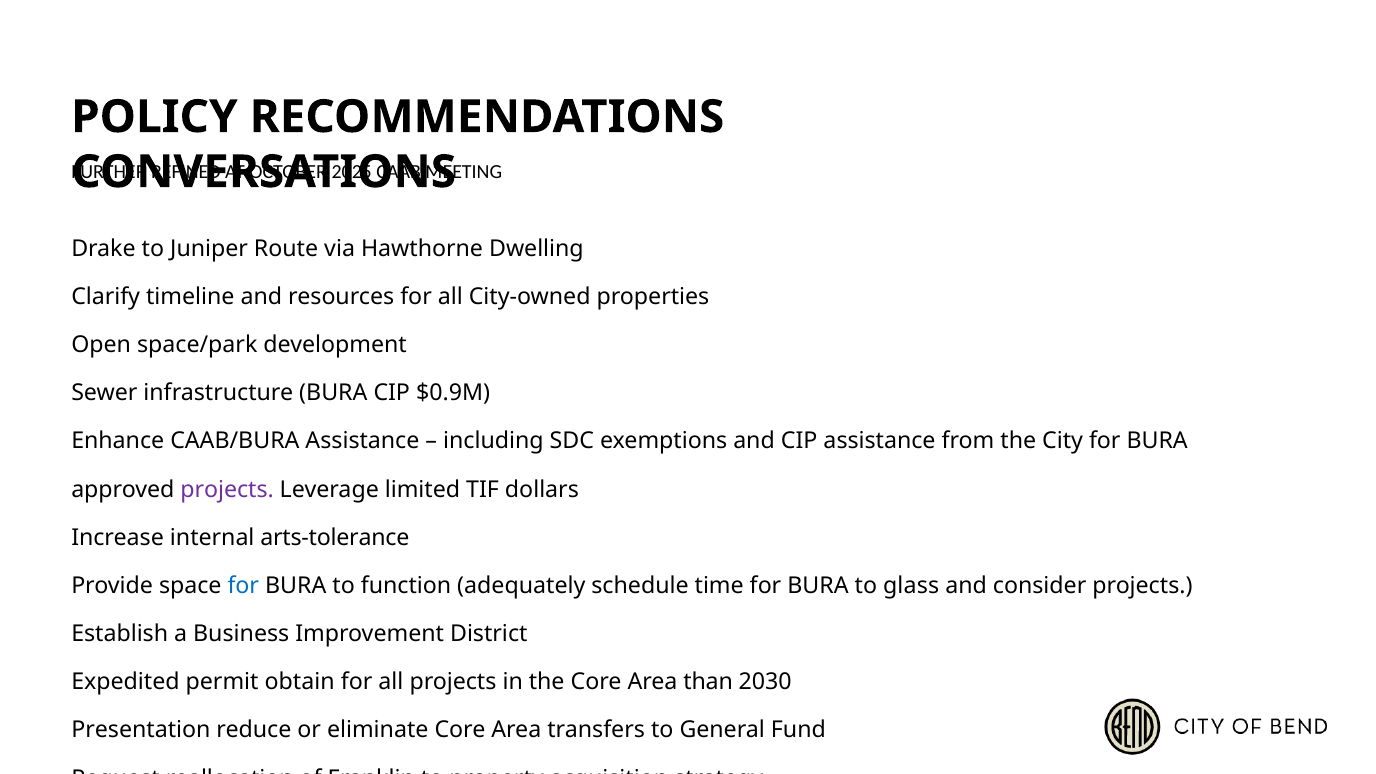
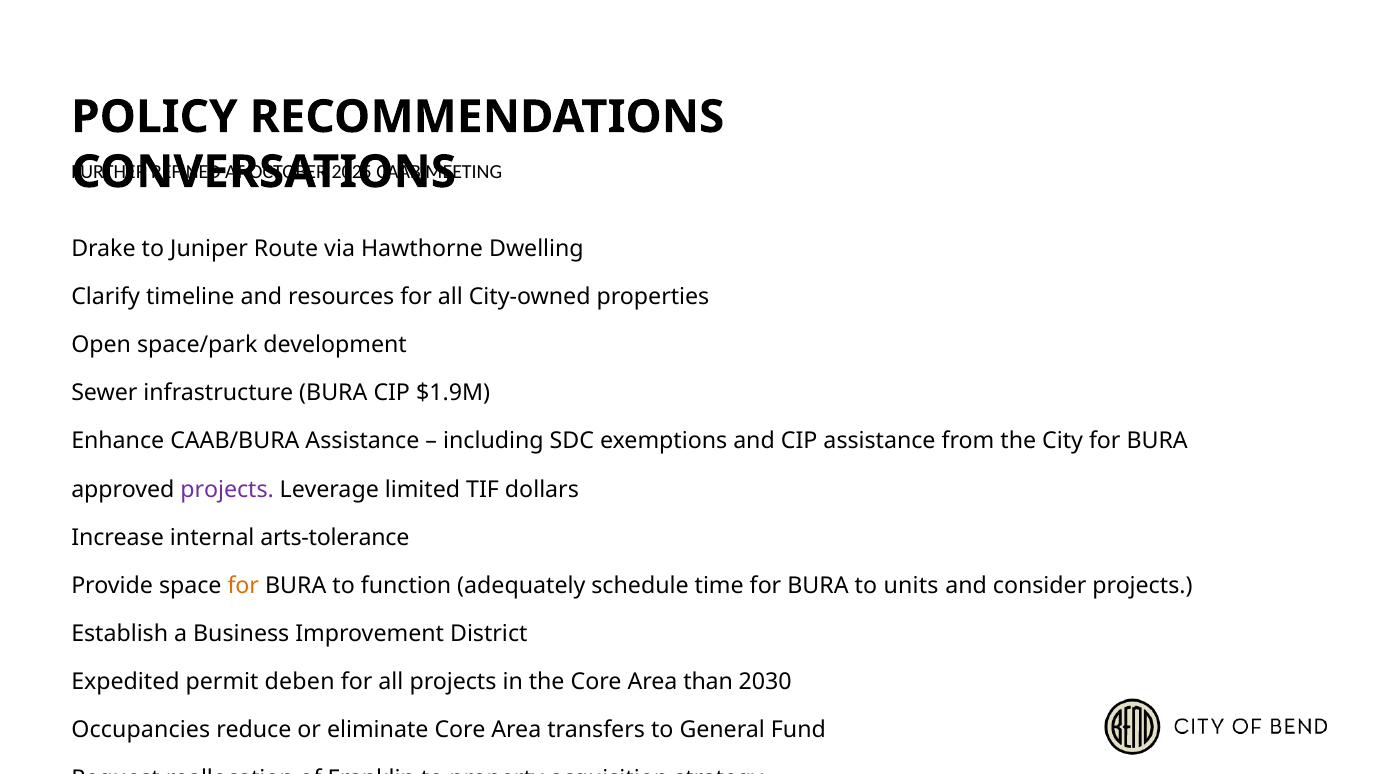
$0.9M: $0.9M -> $1.9M (453, 393)
for colour: blue -> orange (243, 586)
glass: glass -> units (911, 586)
obtain: obtain -> deben (300, 682)
Presentation: Presentation -> Occupancies (141, 730)
